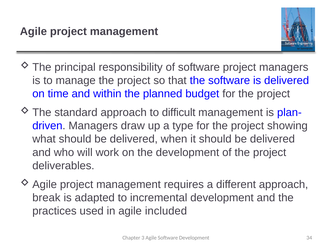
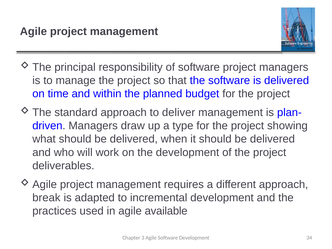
difficult: difficult -> deliver (179, 113)
included: included -> available (166, 211)
